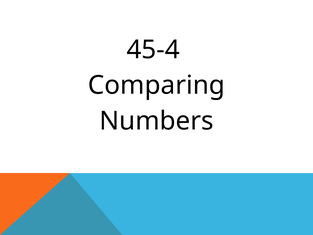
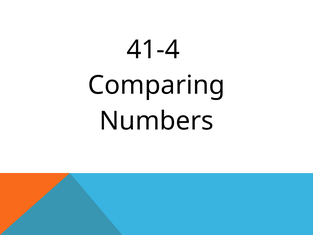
45-4: 45-4 -> 41-4 (153, 50)
